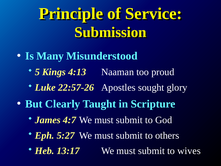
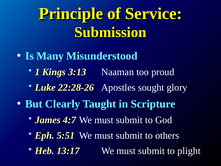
5: 5 -> 1 (37, 72)
4:13: 4:13 -> 3:13 (77, 72)
22:57-26: 22:57-26 -> 22:28-26 (76, 87)
5:27: 5:27 -> 5:51 (66, 135)
wives: wives -> plight (189, 151)
